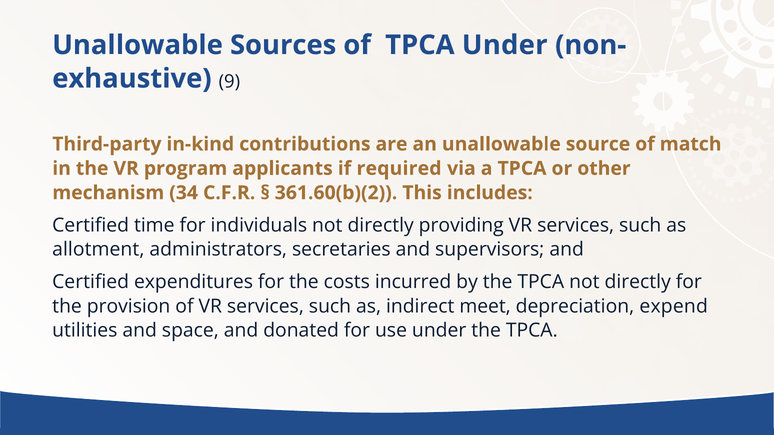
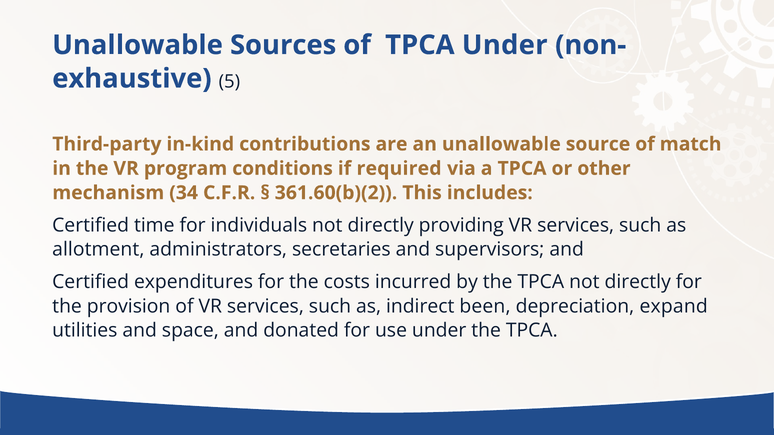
9: 9 -> 5 (229, 82)
applicants: applicants -> conditions (283, 169)
meet: meet -> been (485, 307)
expend: expend -> expand (674, 307)
